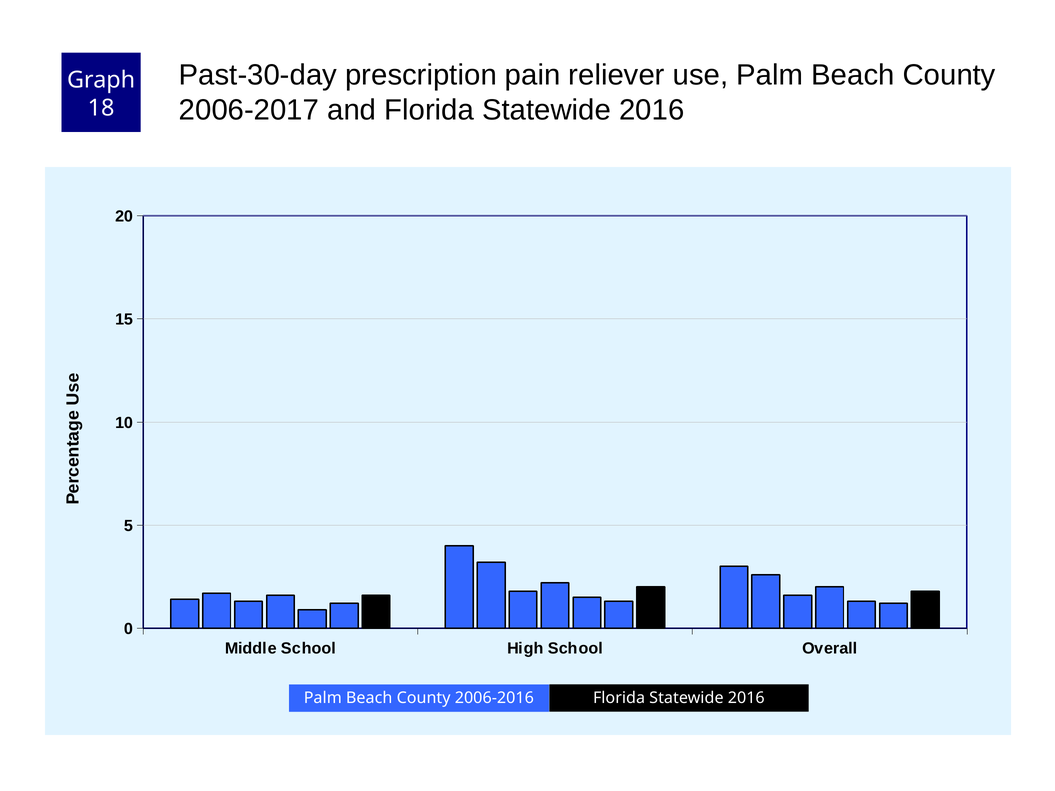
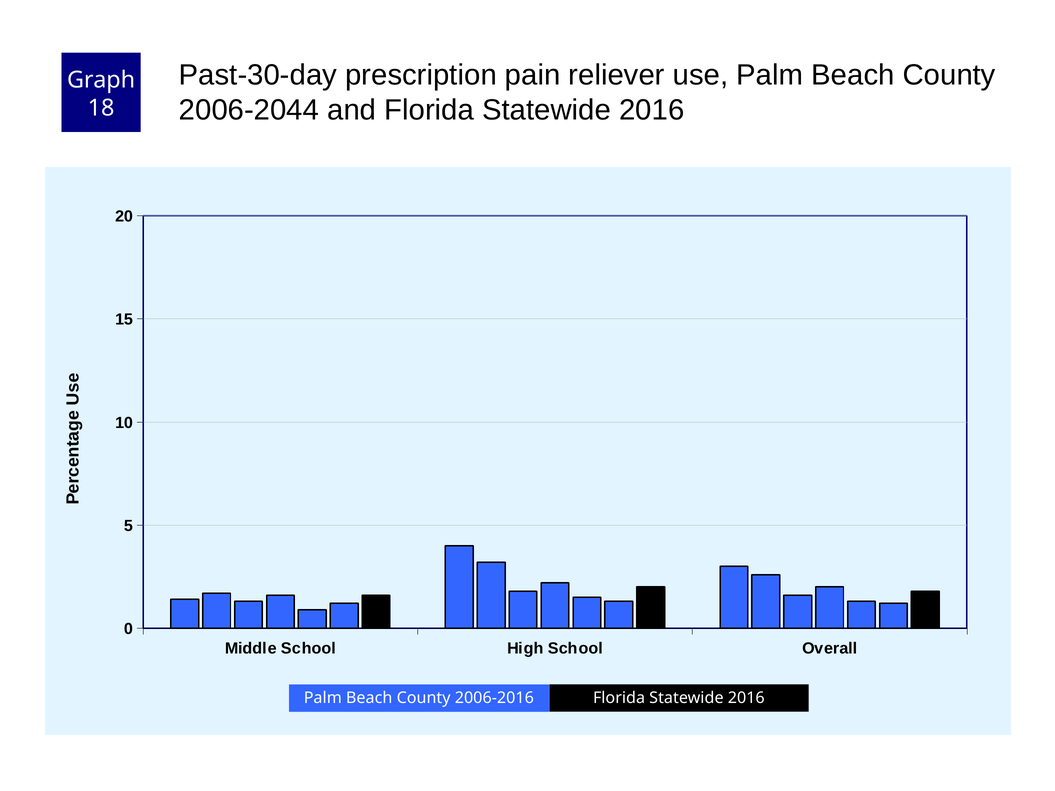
2006-2017: 2006-2017 -> 2006-2044 (249, 110)
